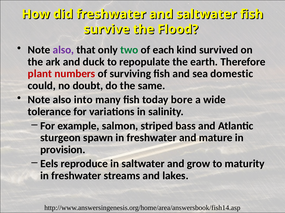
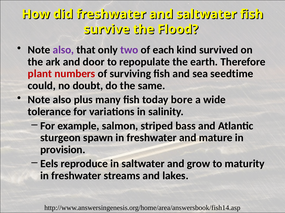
two colour: green -> purple (129, 50)
duck: duck -> door (94, 62)
domestic: domestic -> seedtime (232, 74)
into: into -> plus (83, 100)
